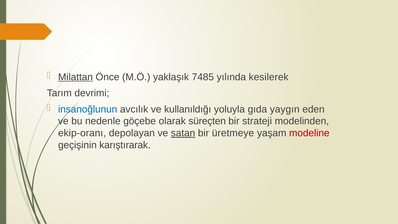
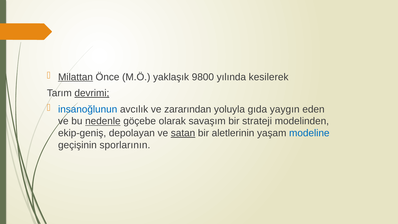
7485: 7485 -> 9800 (203, 77)
devrimi underline: none -> present (92, 93)
kullanıldığı: kullanıldığı -> zararından (188, 109)
nedenle underline: none -> present (103, 121)
süreçten: süreçten -> savaşım (207, 121)
ekip-oranı: ekip-oranı -> ekip-geniş (82, 133)
üretmeye: üretmeye -> aletlerinin (233, 133)
modeline colour: red -> blue (309, 133)
karıştırarak: karıştırarak -> sporlarının (125, 145)
